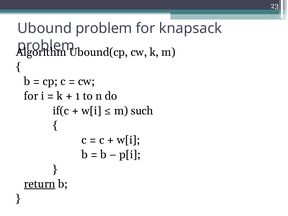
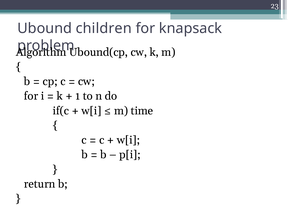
Ubound problem: problem -> children (104, 28)
such: such -> time (142, 111)
return underline: present -> none (40, 184)
